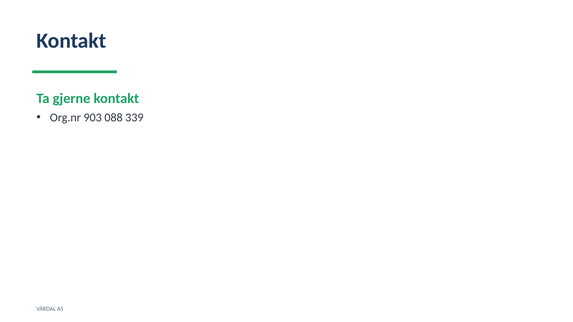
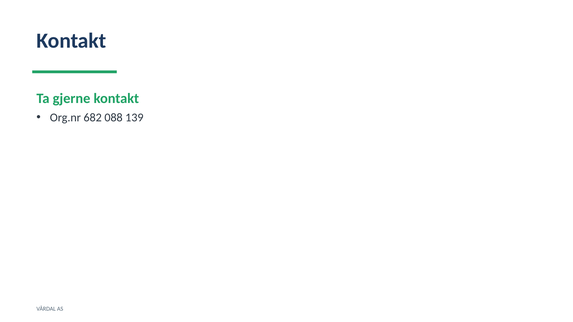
903: 903 -> 682 (93, 118)
339: 339 -> 139 (134, 118)
